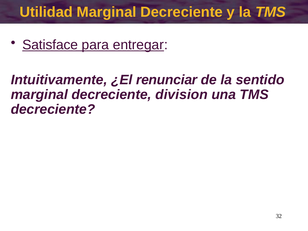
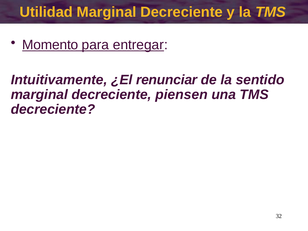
Satisface: Satisface -> Momento (50, 45)
division: division -> piensen (182, 95)
